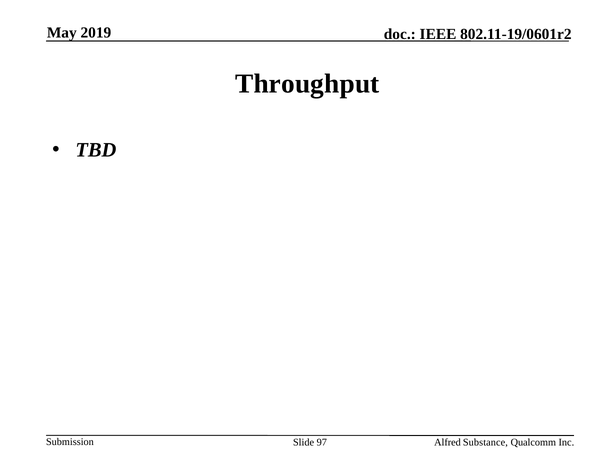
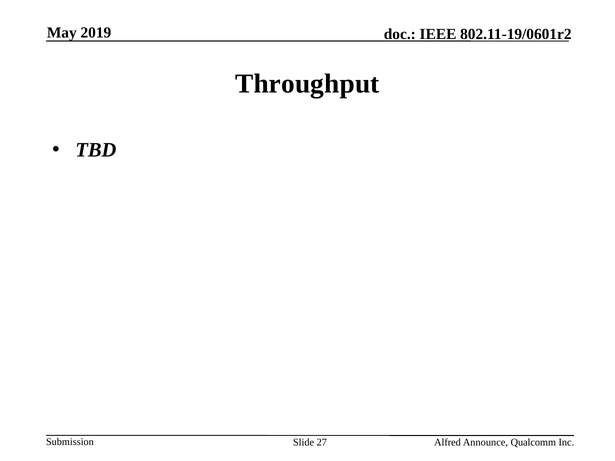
97: 97 -> 27 (322, 442)
Substance: Substance -> Announce (485, 442)
